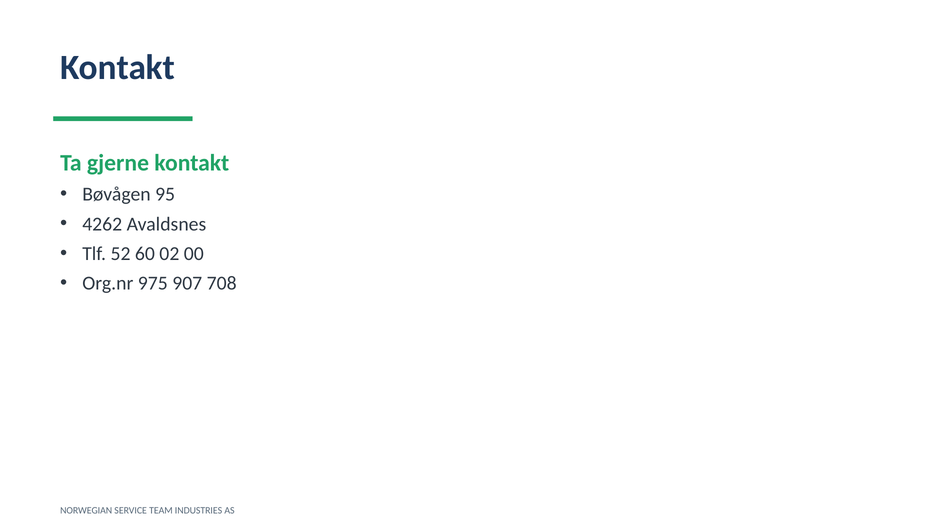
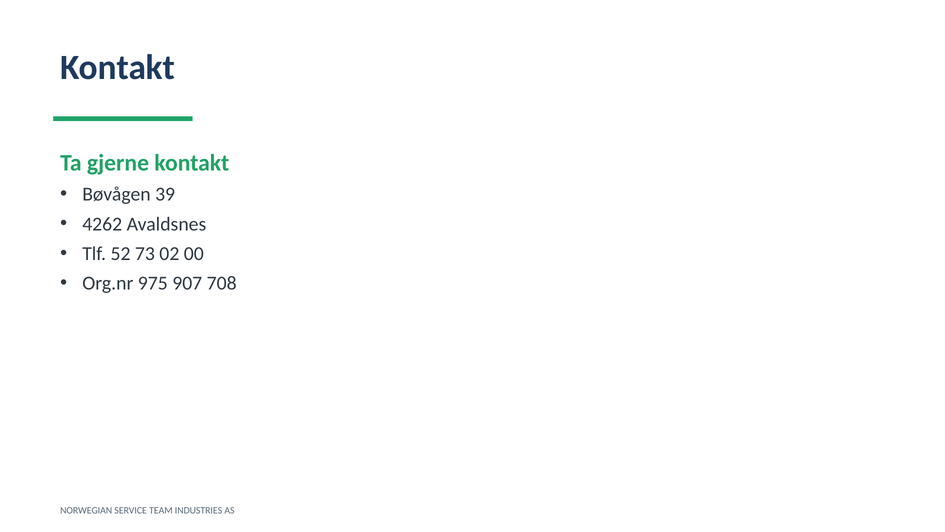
95: 95 -> 39 (165, 194)
60: 60 -> 73 (145, 253)
